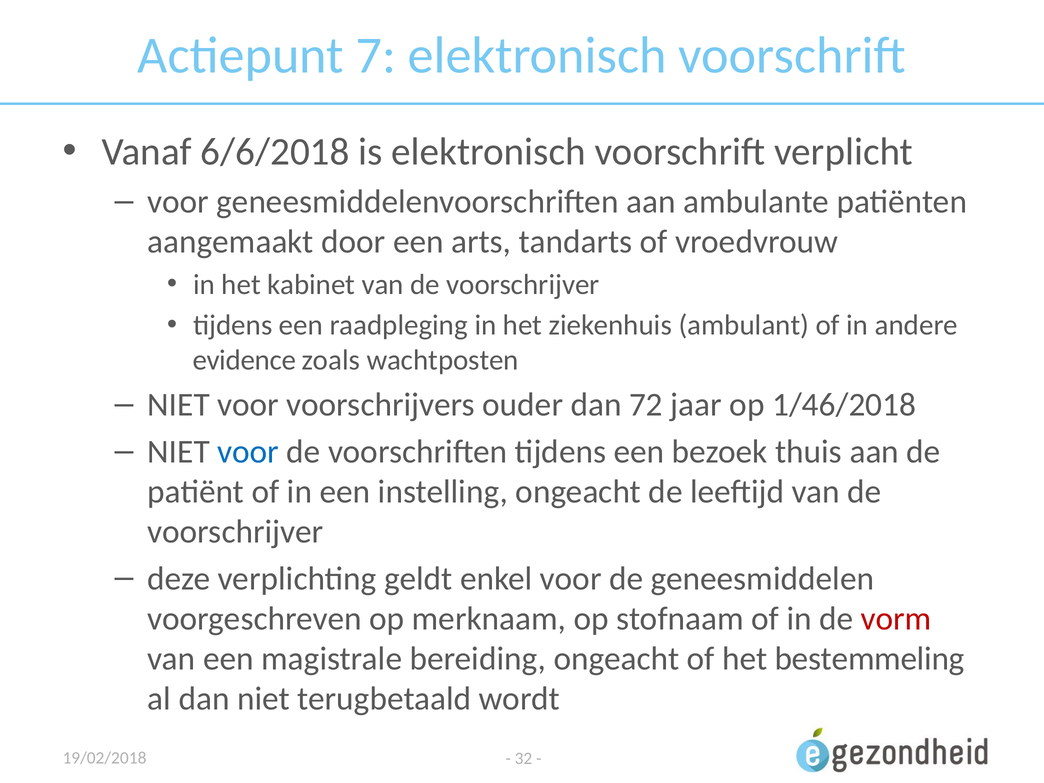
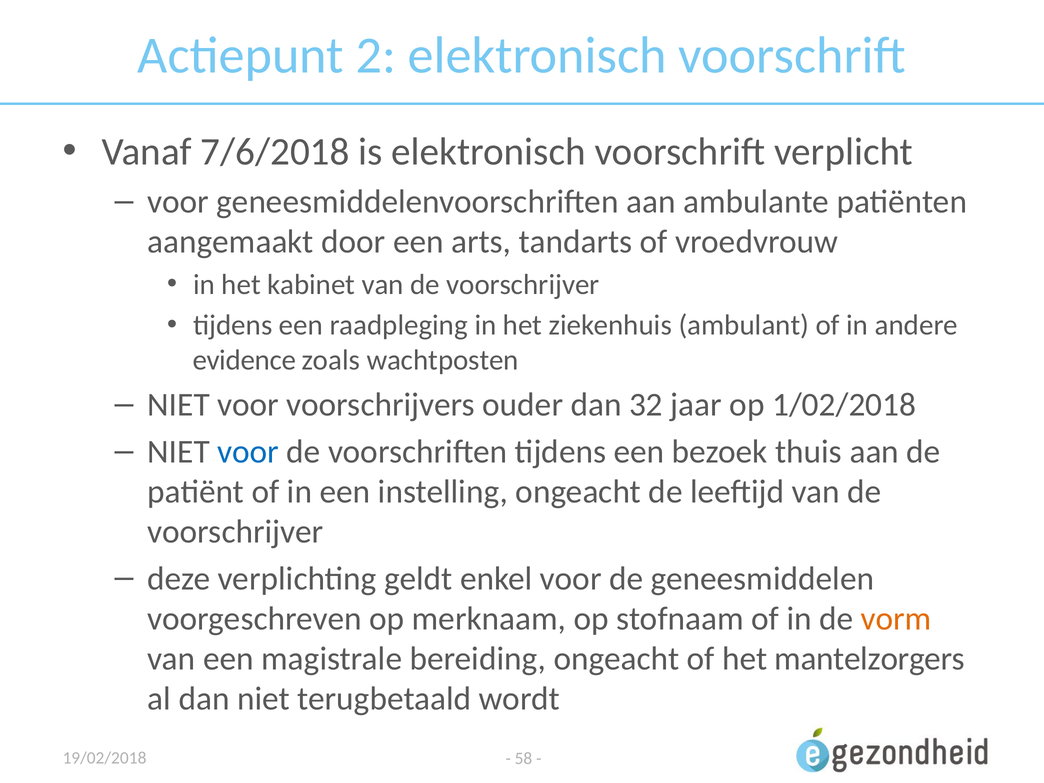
7: 7 -> 2 (376, 55)
6/6/2018: 6/6/2018 -> 7/6/2018 (275, 152)
72: 72 -> 32 (646, 405)
1/46/2018: 1/46/2018 -> 1/02/2018 (844, 405)
vorm colour: red -> orange (896, 619)
bestemmeling: bestemmeling -> mantelzorgers (870, 659)
32: 32 -> 58 (524, 759)
